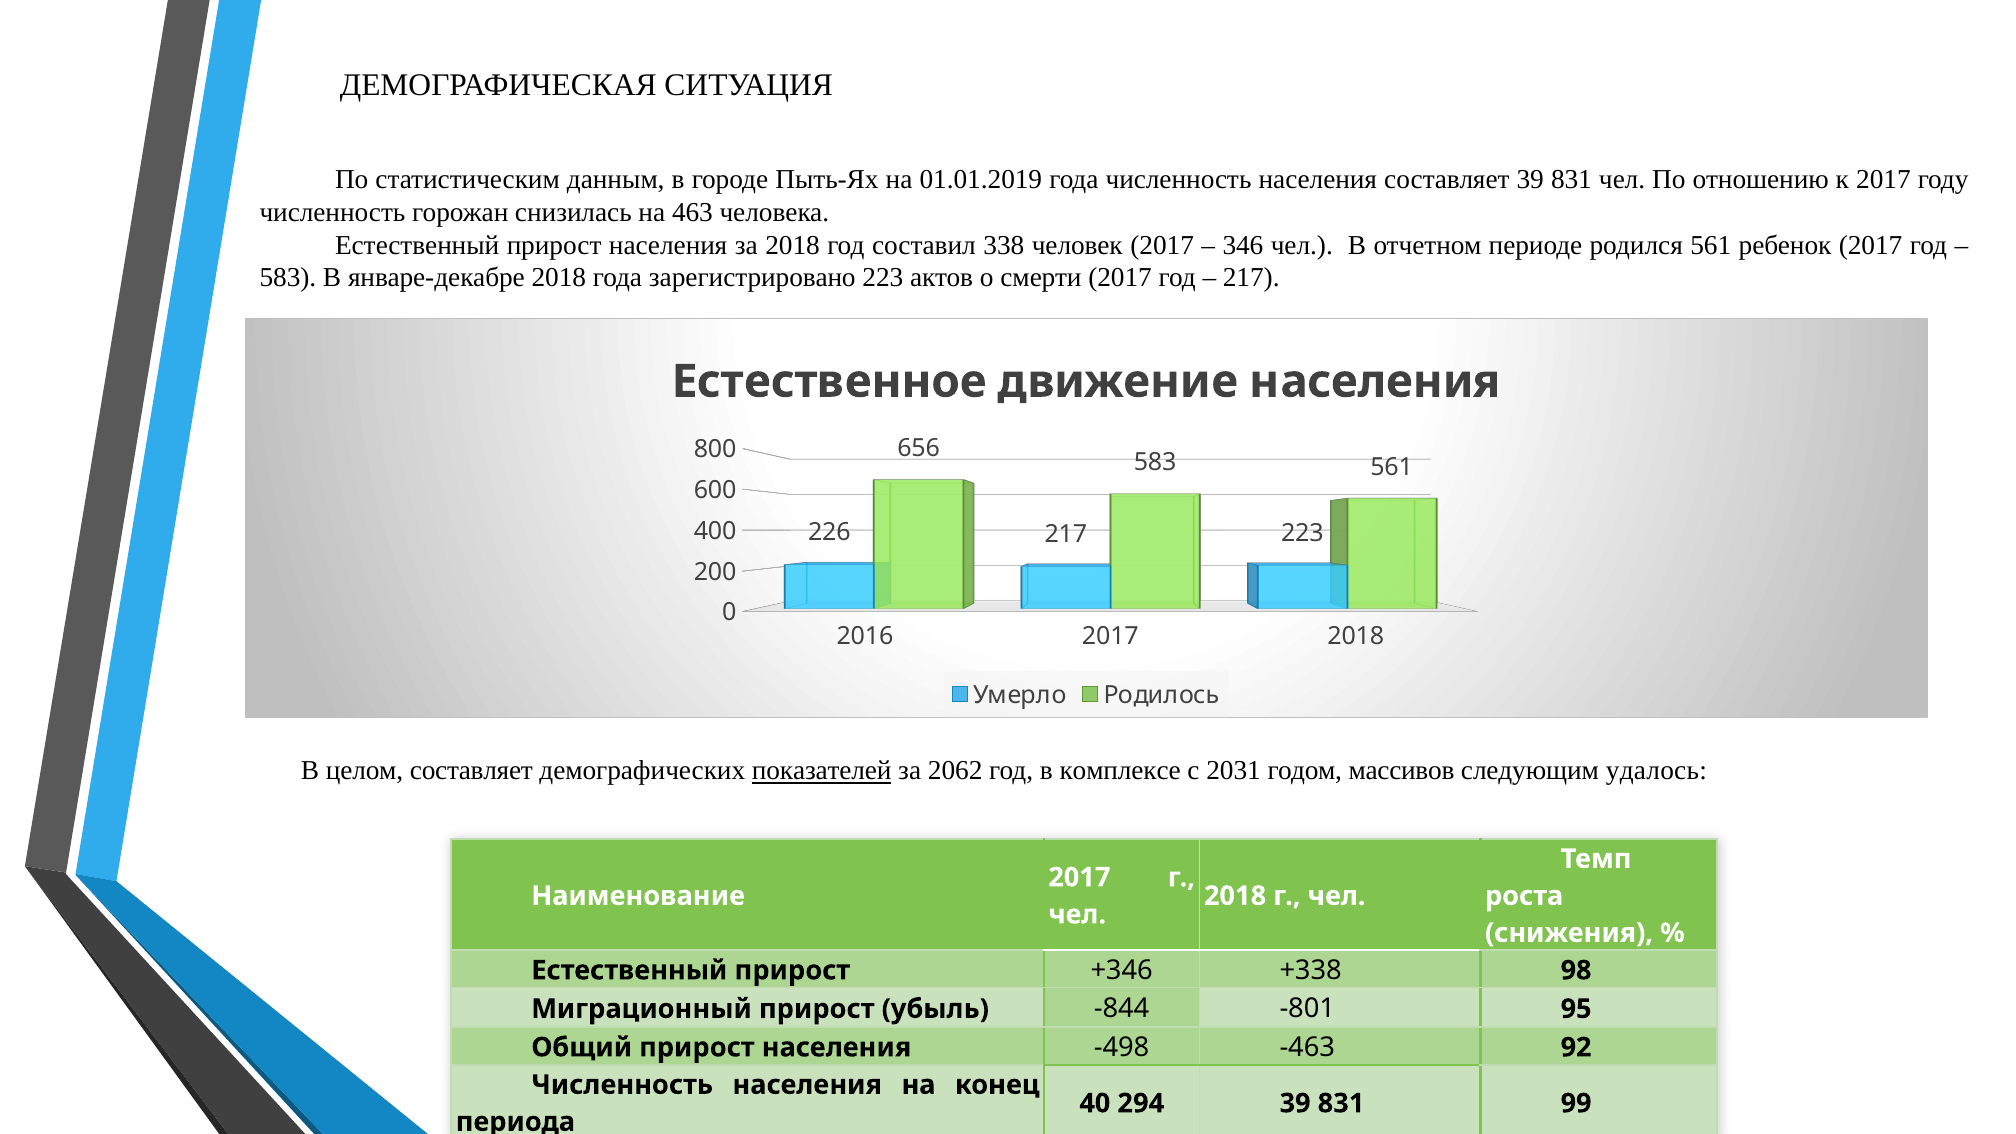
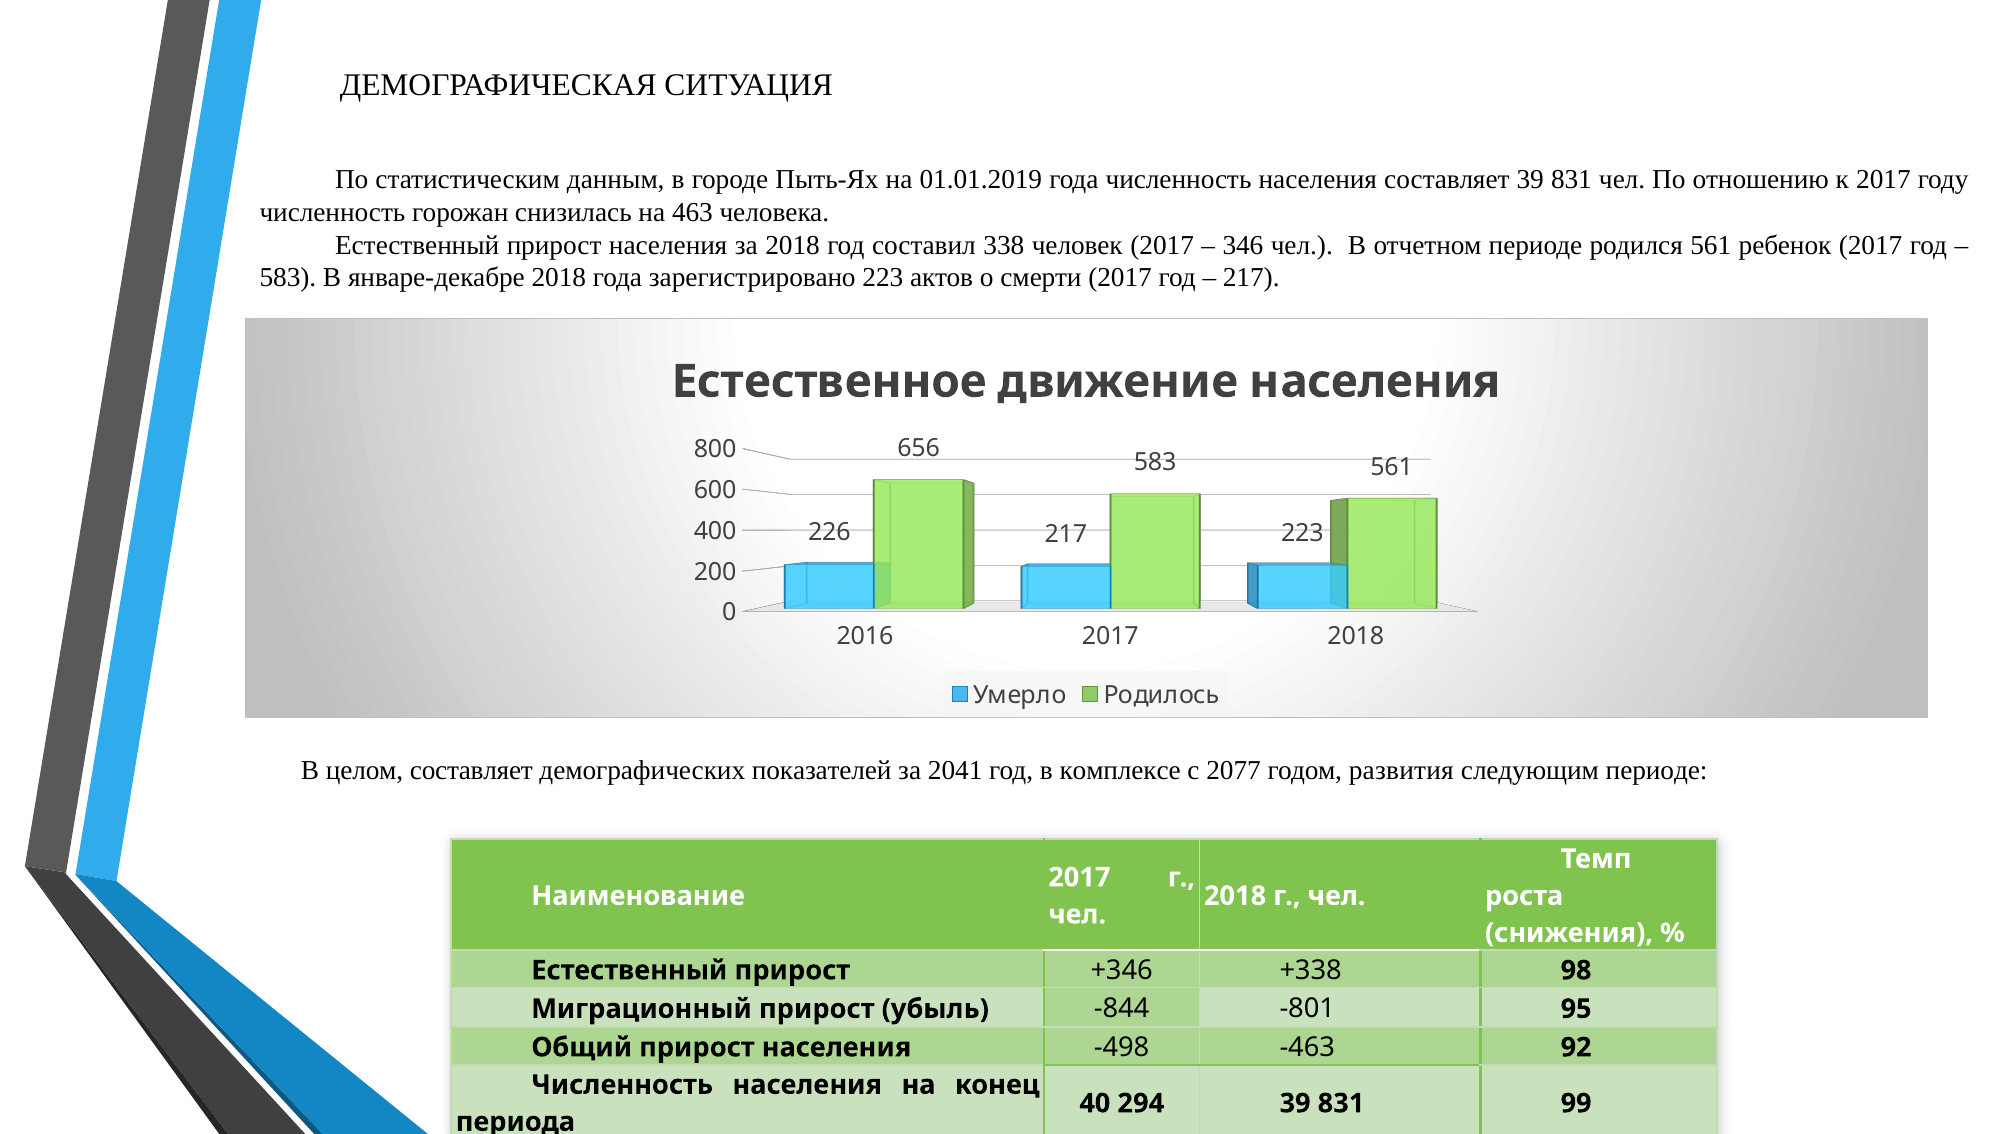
показателей underline: present -> none (822, 771)
2062: 2062 -> 2041 (955, 771)
2031: 2031 -> 2077 (1234, 771)
массивов: массивов -> развития (1401, 771)
следующим удалось: удалось -> периоде (1657, 771)
